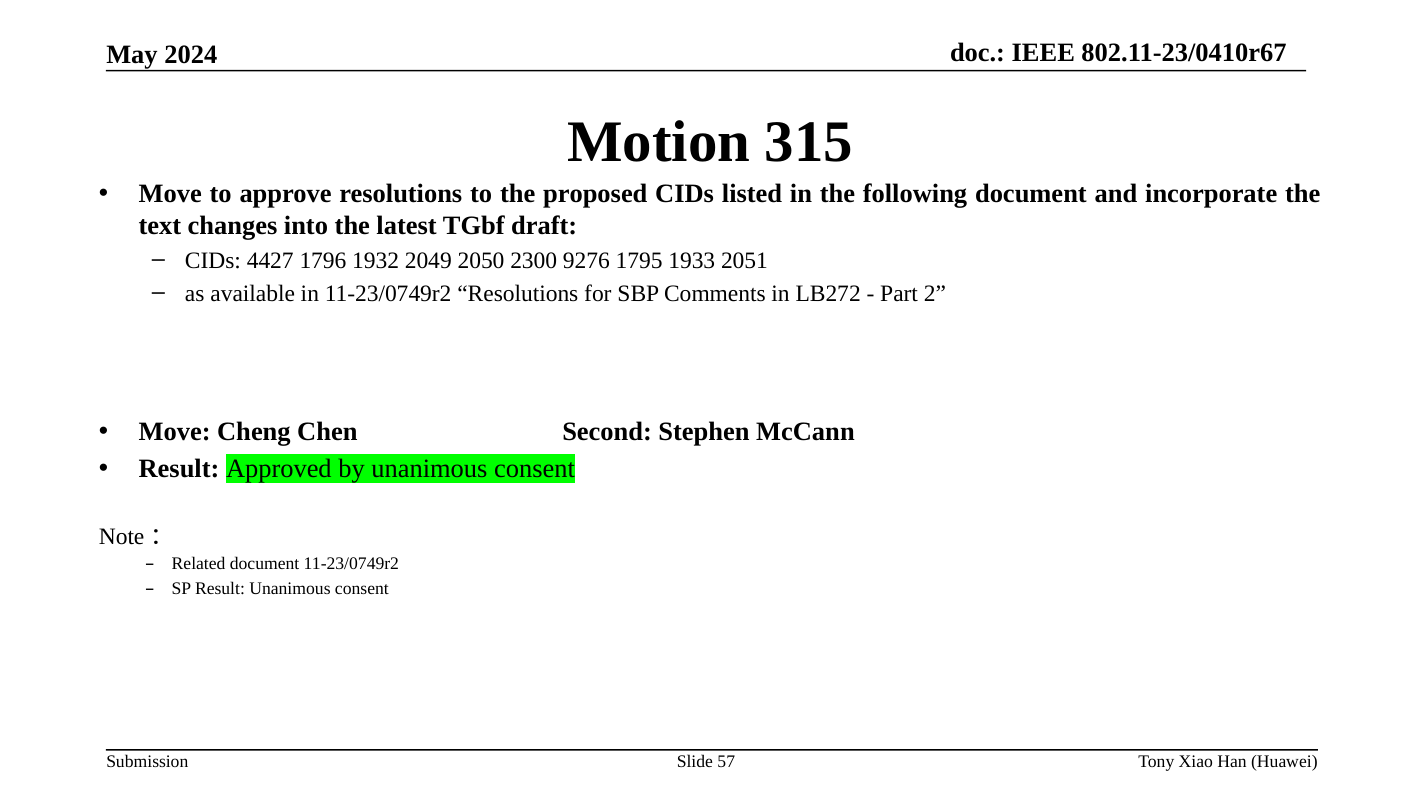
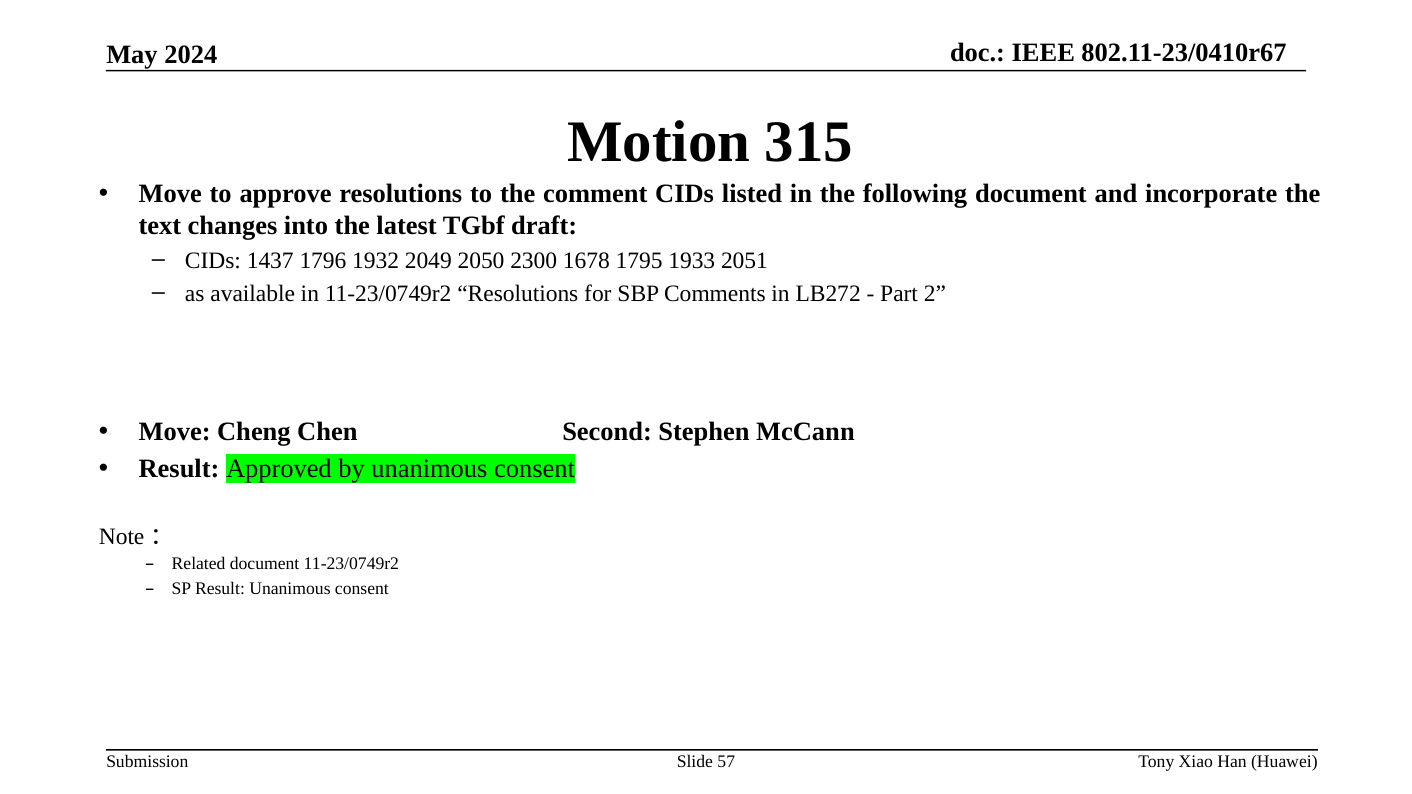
proposed: proposed -> comment (595, 194)
4427: 4427 -> 1437 (270, 261)
9276: 9276 -> 1678 (586, 261)
